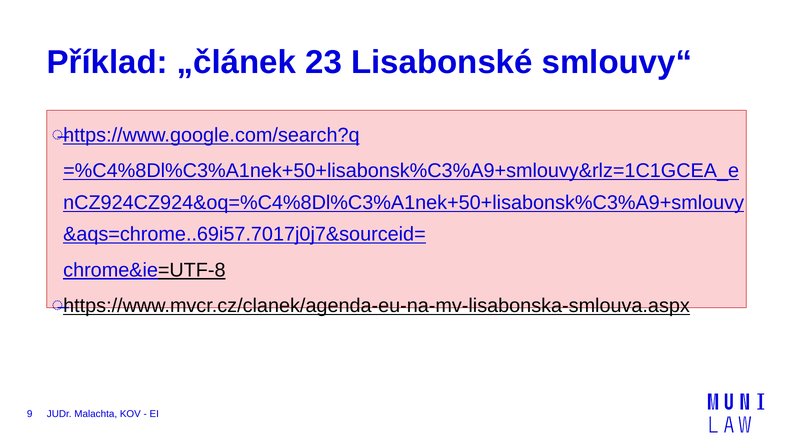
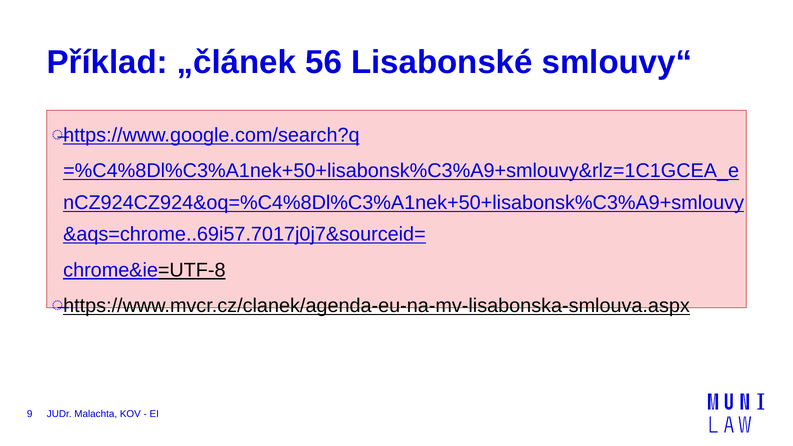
23: 23 -> 56 (324, 62)
